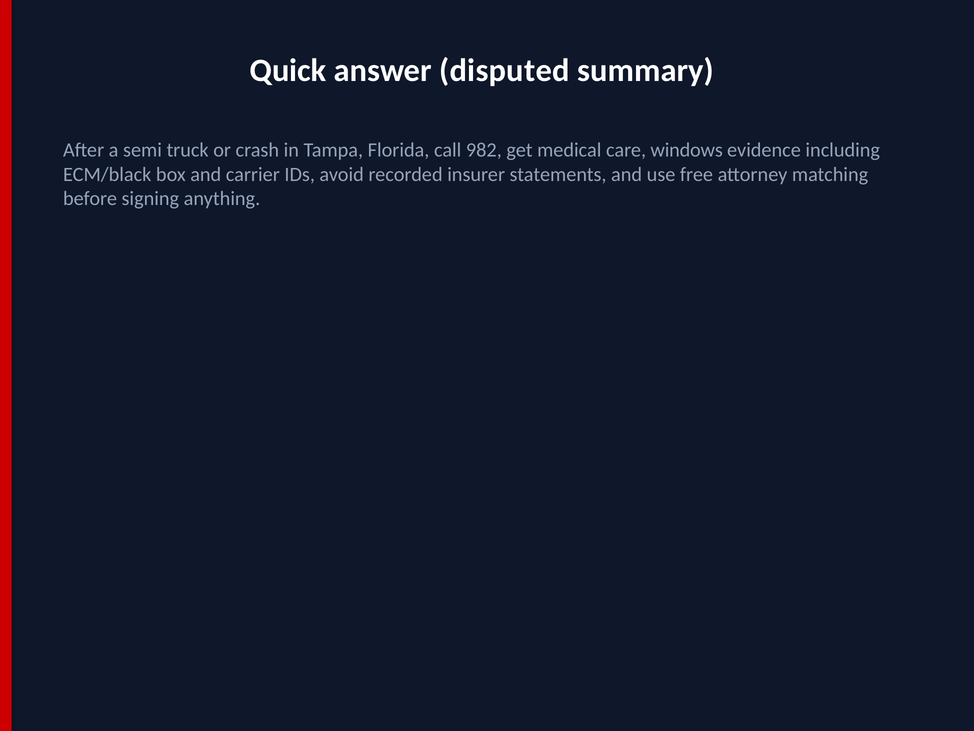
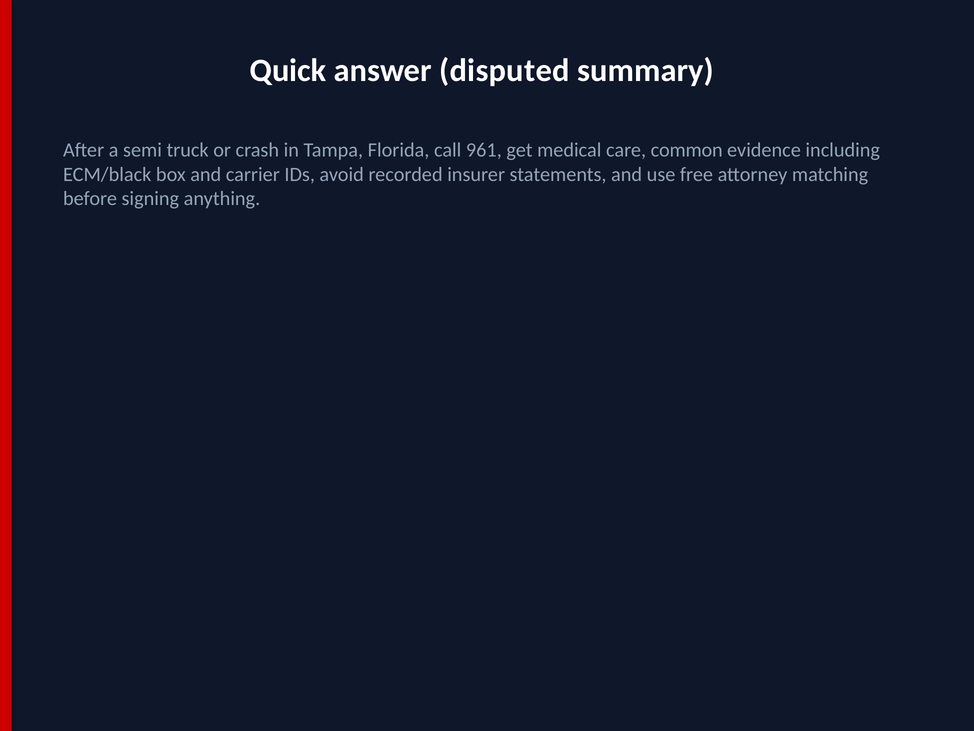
982: 982 -> 961 (484, 150)
windows: windows -> common (687, 150)
